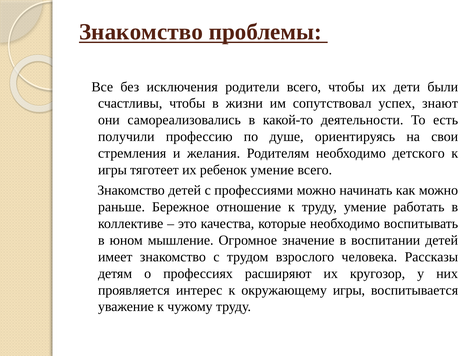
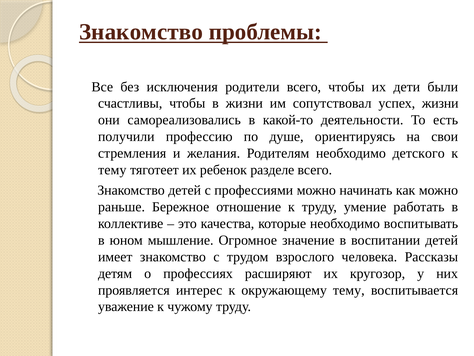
успех знают: знают -> жизни (440, 103)
игры: игры -> тему (112, 170)
ребенок умение: умение -> разделе (272, 170)
окружающему игры: игры -> тему (349, 290)
